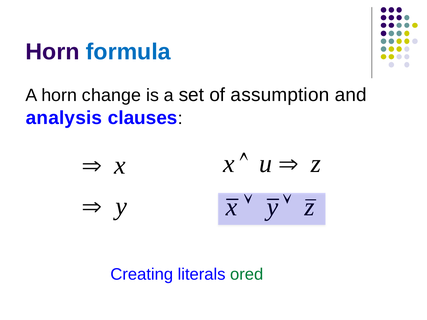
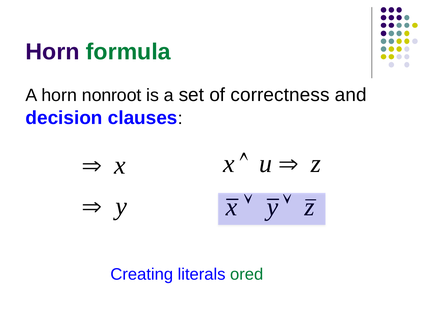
formula colour: blue -> green (128, 52)
change: change -> nonroot (112, 96)
assumption: assumption -> correctness (280, 95)
analysis: analysis -> decision (64, 118)
